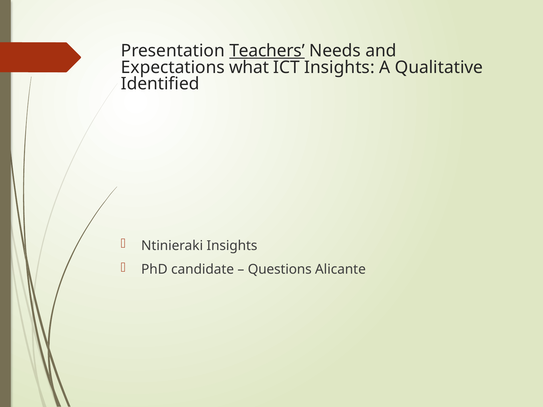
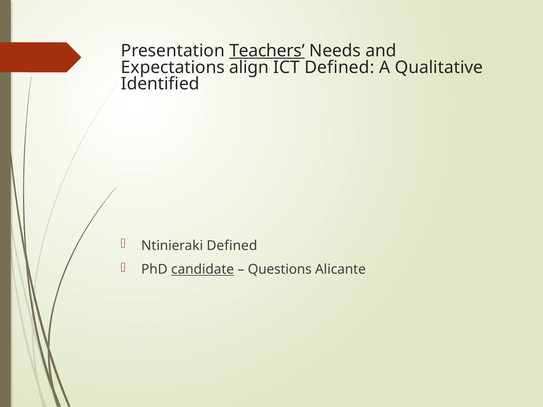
what: what -> align (249, 67)
ICT Insights: Insights -> Defined (339, 67)
Ntinieraki Insights: Insights -> Defined (232, 246)
candidate underline: none -> present (203, 270)
